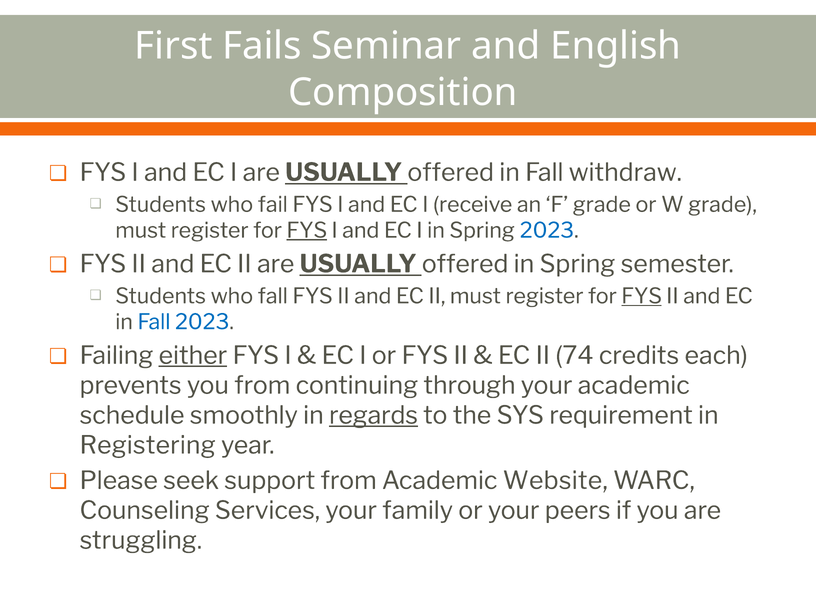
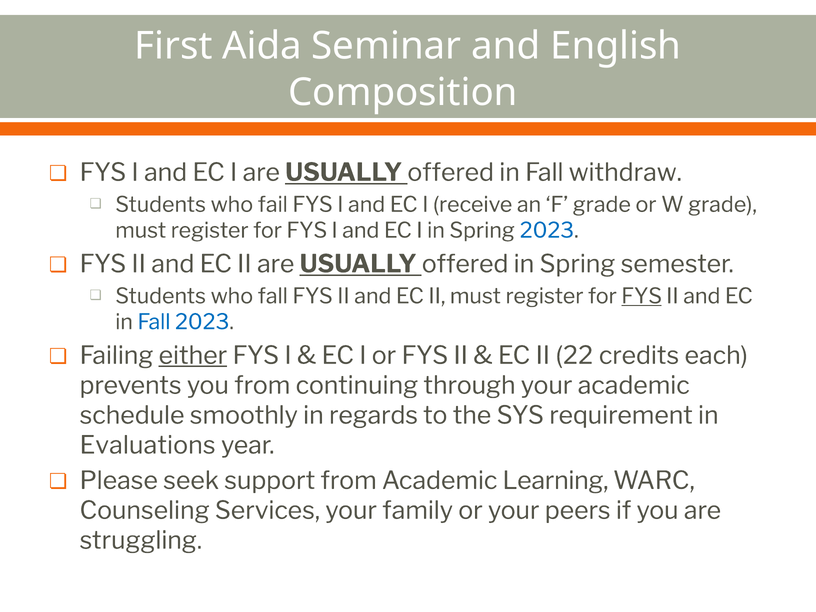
Fails: Fails -> Aida (262, 46)
FYS underline: present -> none (307, 231)
74: 74 -> 22 (574, 356)
regards underline: present -> none (373, 415)
Registering: Registering -> Evaluations (148, 445)
Website: Website -> Learning (555, 481)
